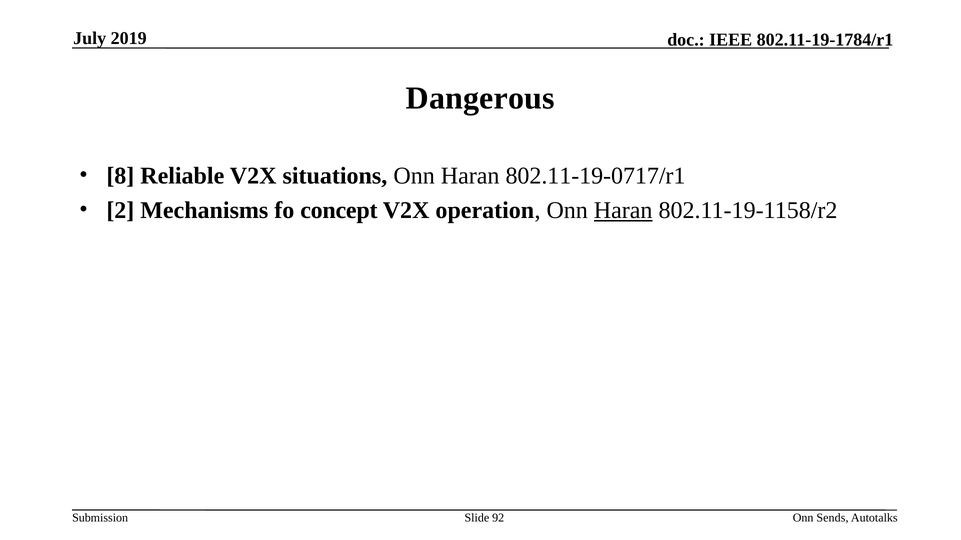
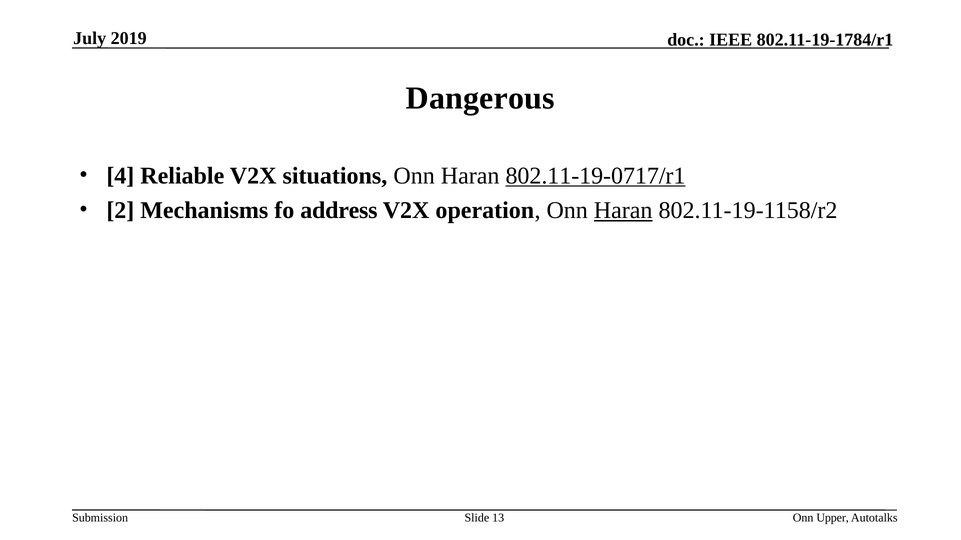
8: 8 -> 4 (120, 176)
802.11-19-0717/r1 underline: none -> present (595, 176)
concept: concept -> address (339, 211)
92: 92 -> 13 (498, 518)
Sends: Sends -> Upper (833, 518)
